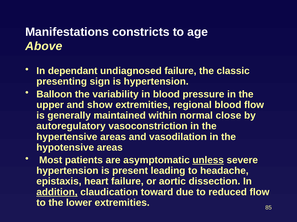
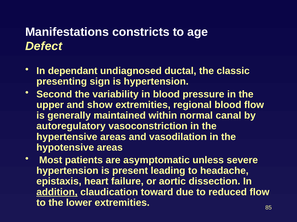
Above: Above -> Defect (44, 46)
undiagnosed failure: failure -> ductal (180, 71)
Balloon: Balloon -> Second (54, 94)
close: close -> canal (228, 116)
unless underline: present -> none (208, 161)
